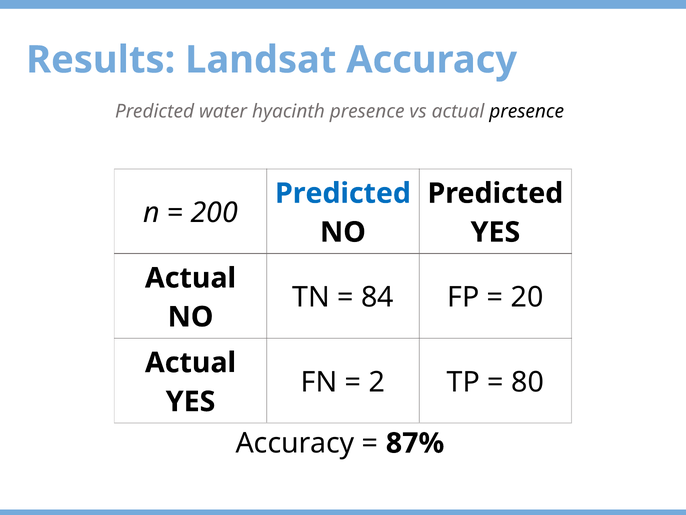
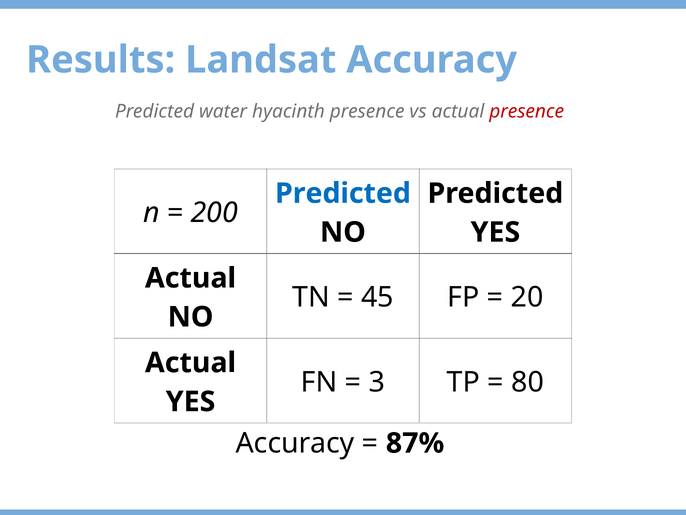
presence colour: black -> red (527, 111)
84: 84 -> 45 (377, 297)
2: 2 -> 3 (377, 382)
